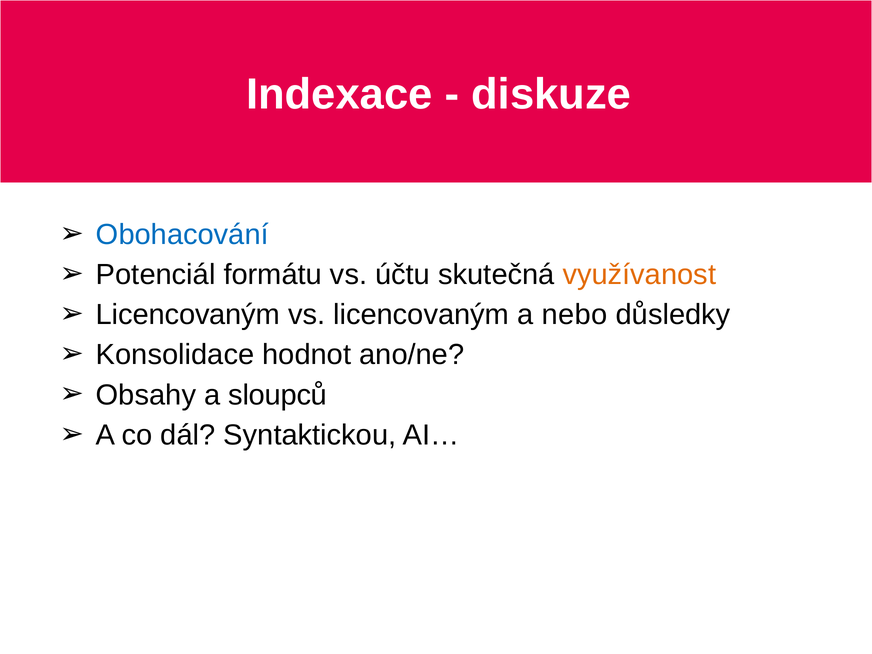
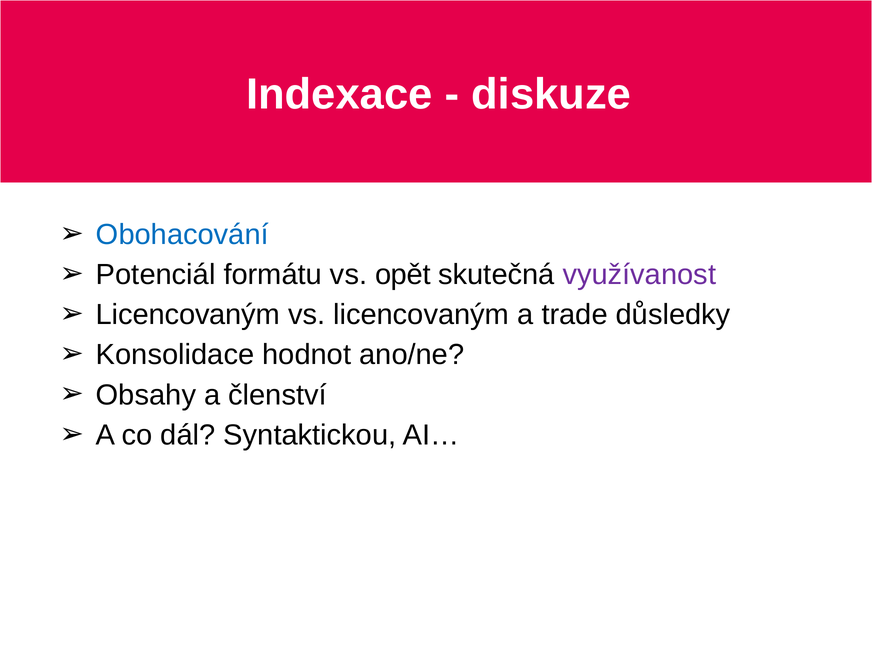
účtu: účtu -> opět (403, 275)
využívanost colour: orange -> purple (639, 275)
nebo: nebo -> trade (575, 315)
sloupců: sloupců -> členství (278, 395)
